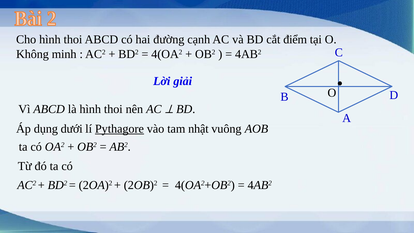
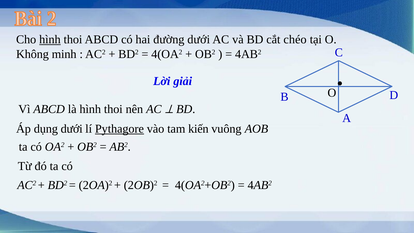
hình underline: none -> present (50, 40)
đường cạnh: cạnh -> dưới (199, 40)
điểm: điểm -> chéo (295, 40)
nhật: nhật -> kiến (198, 129)
